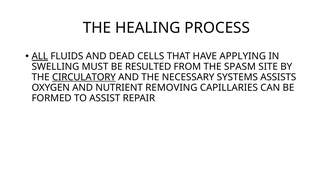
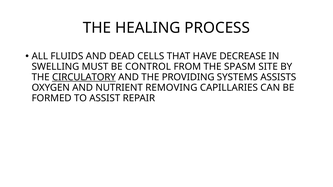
ALL underline: present -> none (40, 56)
APPLYING: APPLYING -> DECREASE (243, 56)
RESULTED: RESULTED -> CONTROL (148, 67)
NECESSARY: NECESSARY -> PROVIDING (188, 77)
